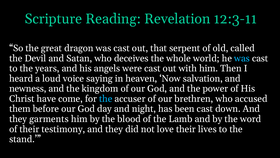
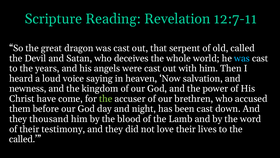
12:3-11: 12:3-11 -> 12:7-11 (235, 19)
the colour: light blue -> light green (106, 98)
garments: garments -> thousand (49, 119)
stand: stand -> called (25, 139)
